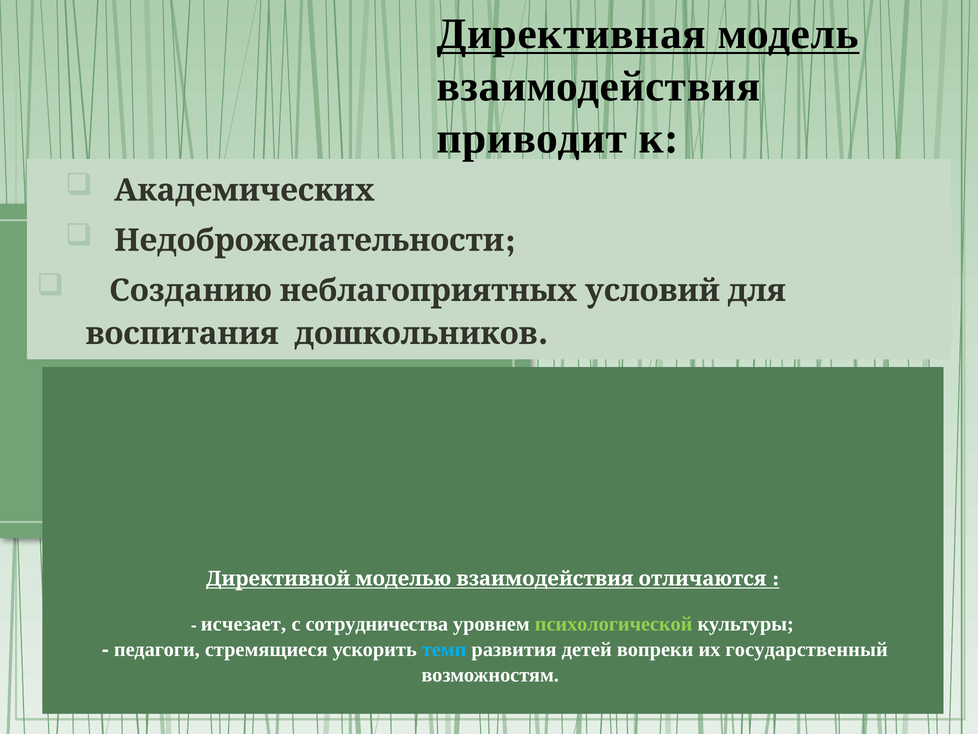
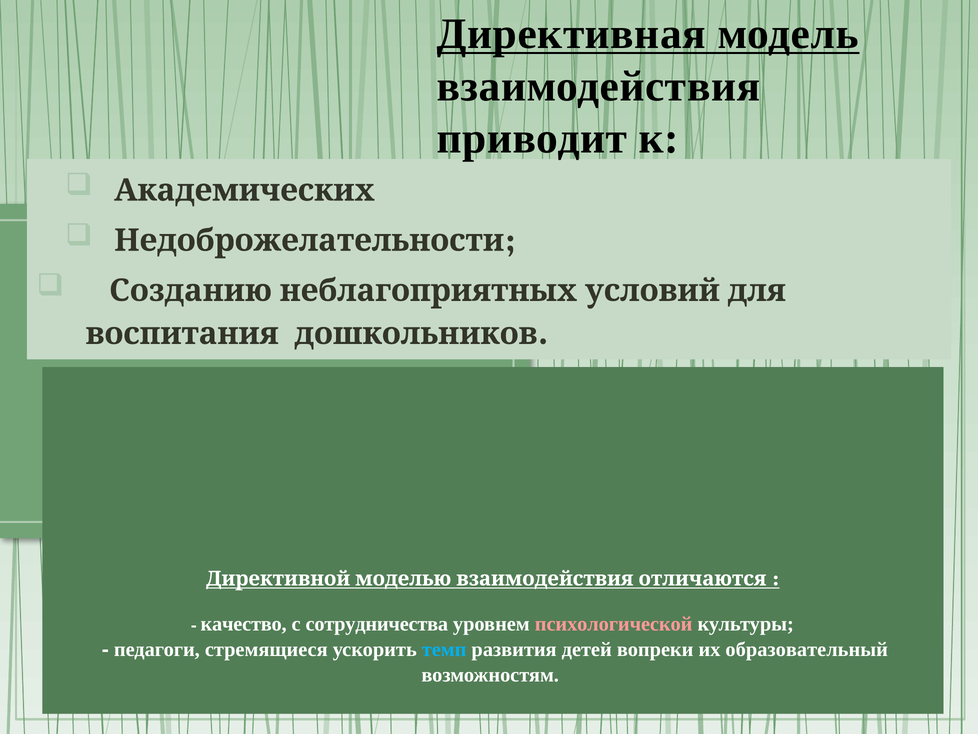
исчезает: исчезает -> качество (244, 624)
психологической colour: light green -> pink (614, 624)
государственный: государственный -> образовательный (807, 649)
